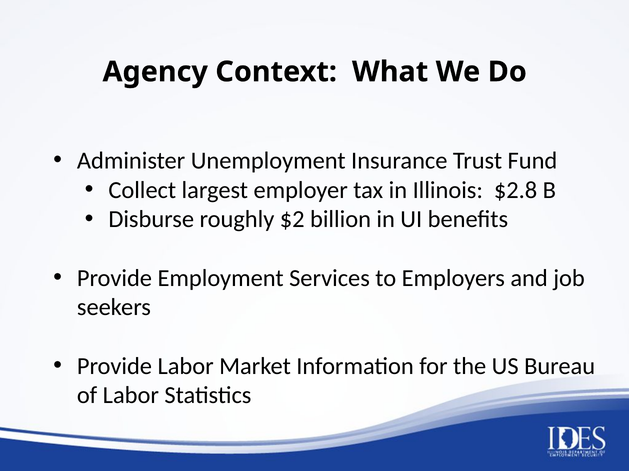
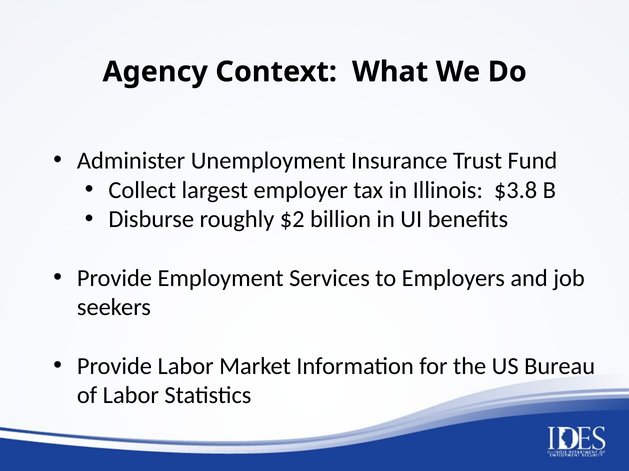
$2.8: $2.8 -> $3.8 (516, 190)
